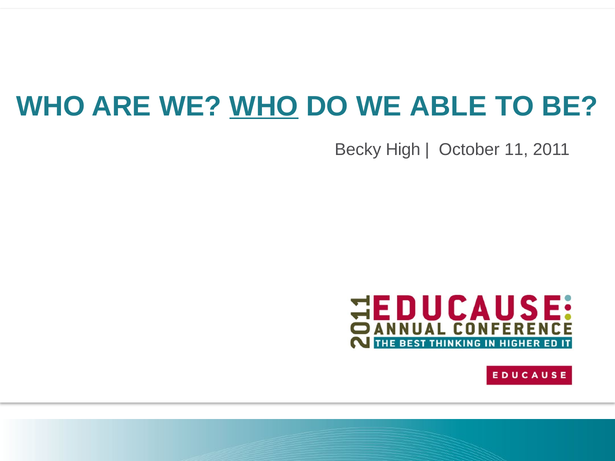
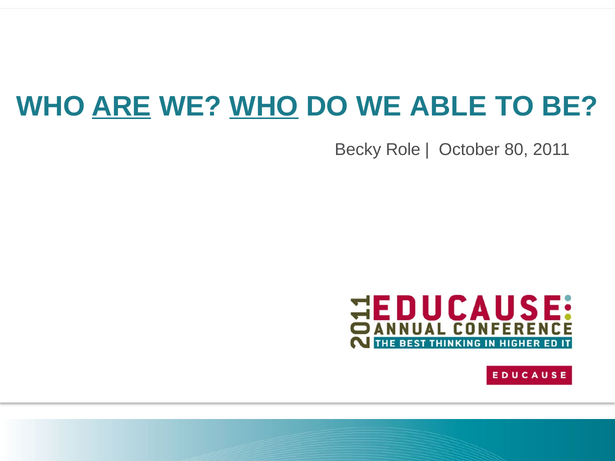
ARE underline: none -> present (122, 106)
High: High -> Role (403, 150)
11: 11 -> 80 (516, 150)
